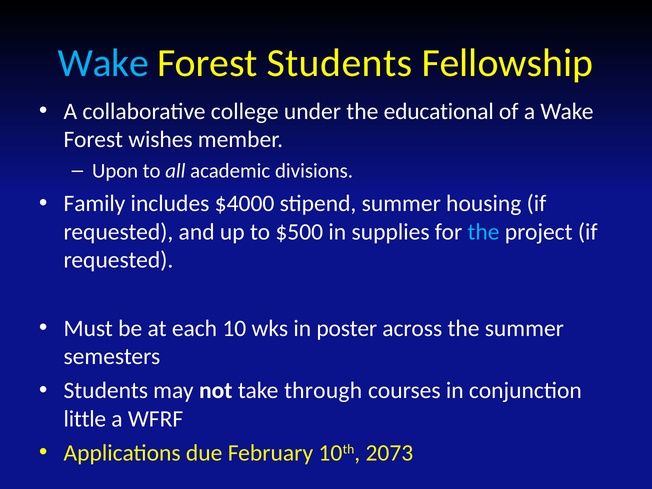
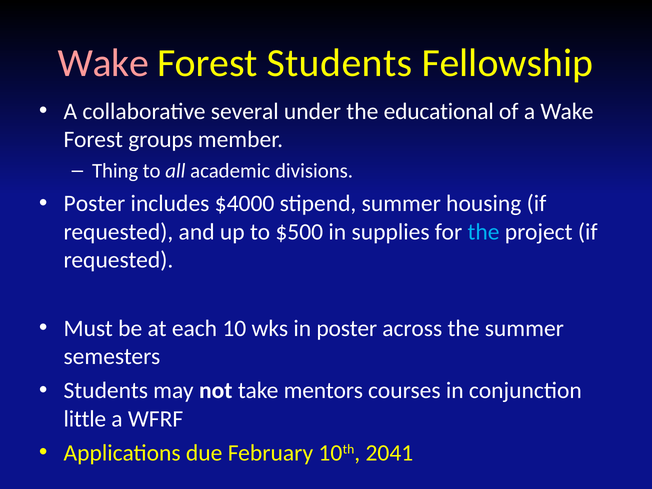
Wake colour: light blue -> pink (103, 63)
college: college -> several (245, 111)
wishes: wishes -> groups (161, 140)
Upon: Upon -> Thing (115, 171)
Family: Family -> Poster (94, 204)
through: through -> mentors (323, 391)
2073: 2073 -> 2041 (389, 453)
